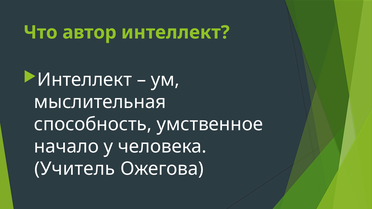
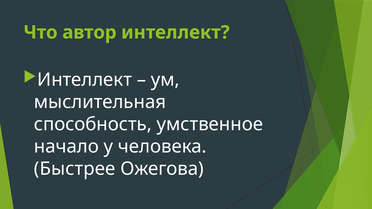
Учитель: Учитель -> Быстрее (75, 169)
